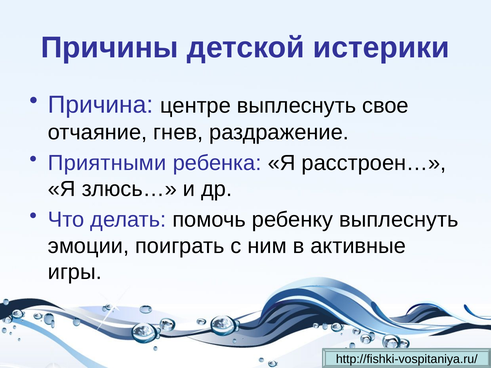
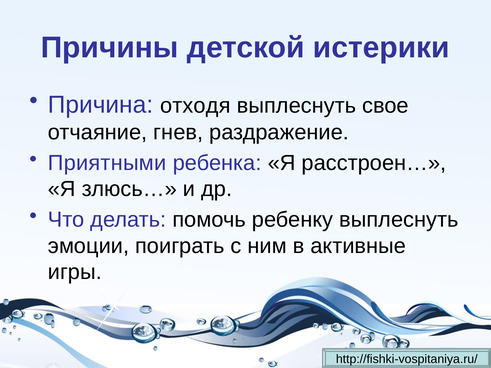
центре: центре -> отходя (195, 106)
